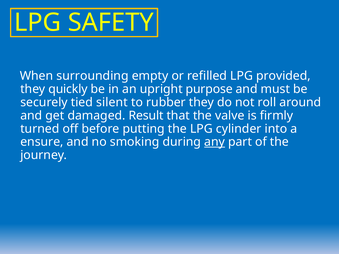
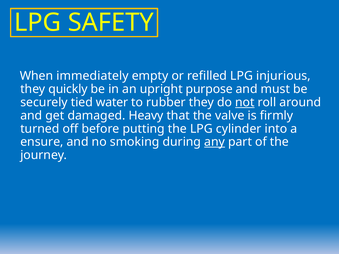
surrounding: surrounding -> immediately (92, 76)
provided: provided -> injurious (283, 76)
silent: silent -> water (112, 102)
not underline: none -> present (245, 102)
Result: Result -> Heavy (146, 116)
